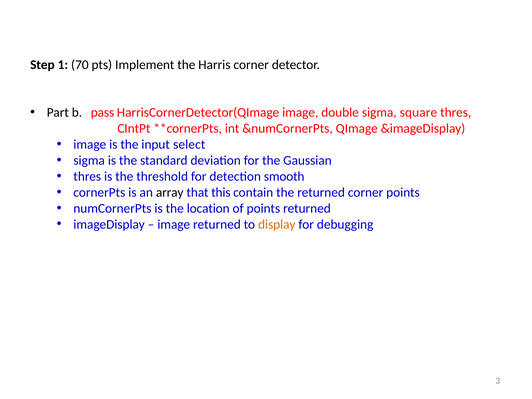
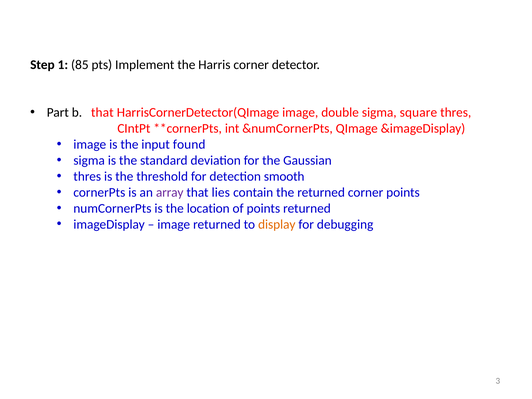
70: 70 -> 85 (80, 65)
b pass: pass -> that (102, 113)
select: select -> found (189, 145)
array colour: black -> purple (170, 192)
this: this -> lies (221, 192)
